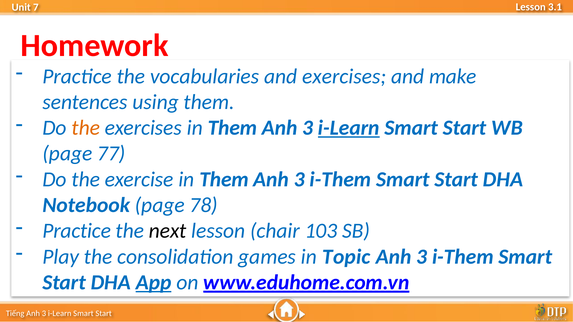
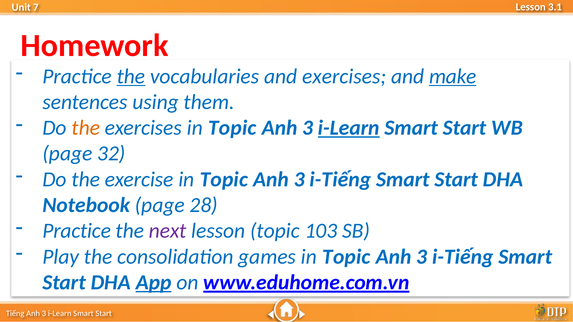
the underline: none -> present (131, 76)
make underline: none -> present (453, 76)
exercises in Them: Them -> Topic (232, 128)
77: 77 -> 32 (111, 154)
exercise in Them: Them -> Topic (224, 179)
i-Them: i-Them -> i-Tiếng (340, 179)
78: 78 -> 28 (204, 205)
next colour: black -> purple (168, 231)
lesson chair: chair -> topic (275, 231)
i-Them: i-Them -> i-Tiếng (463, 257)
